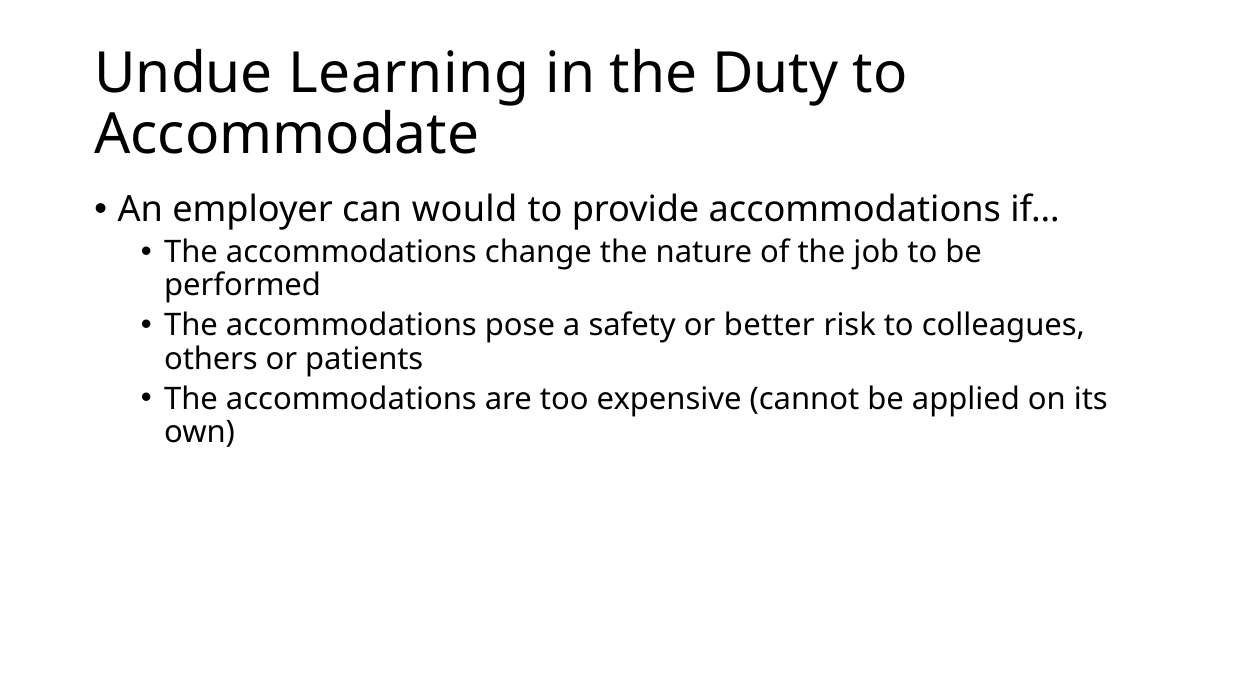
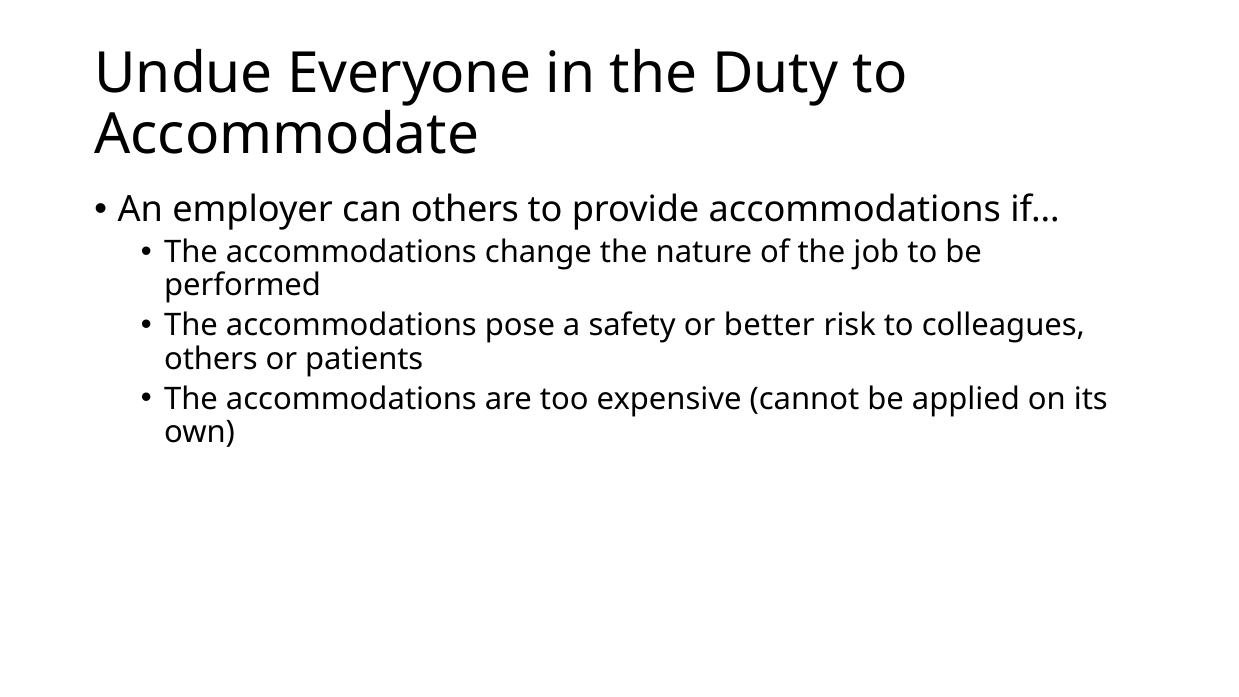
Learning: Learning -> Everyone (410, 73)
can would: would -> others (465, 209)
